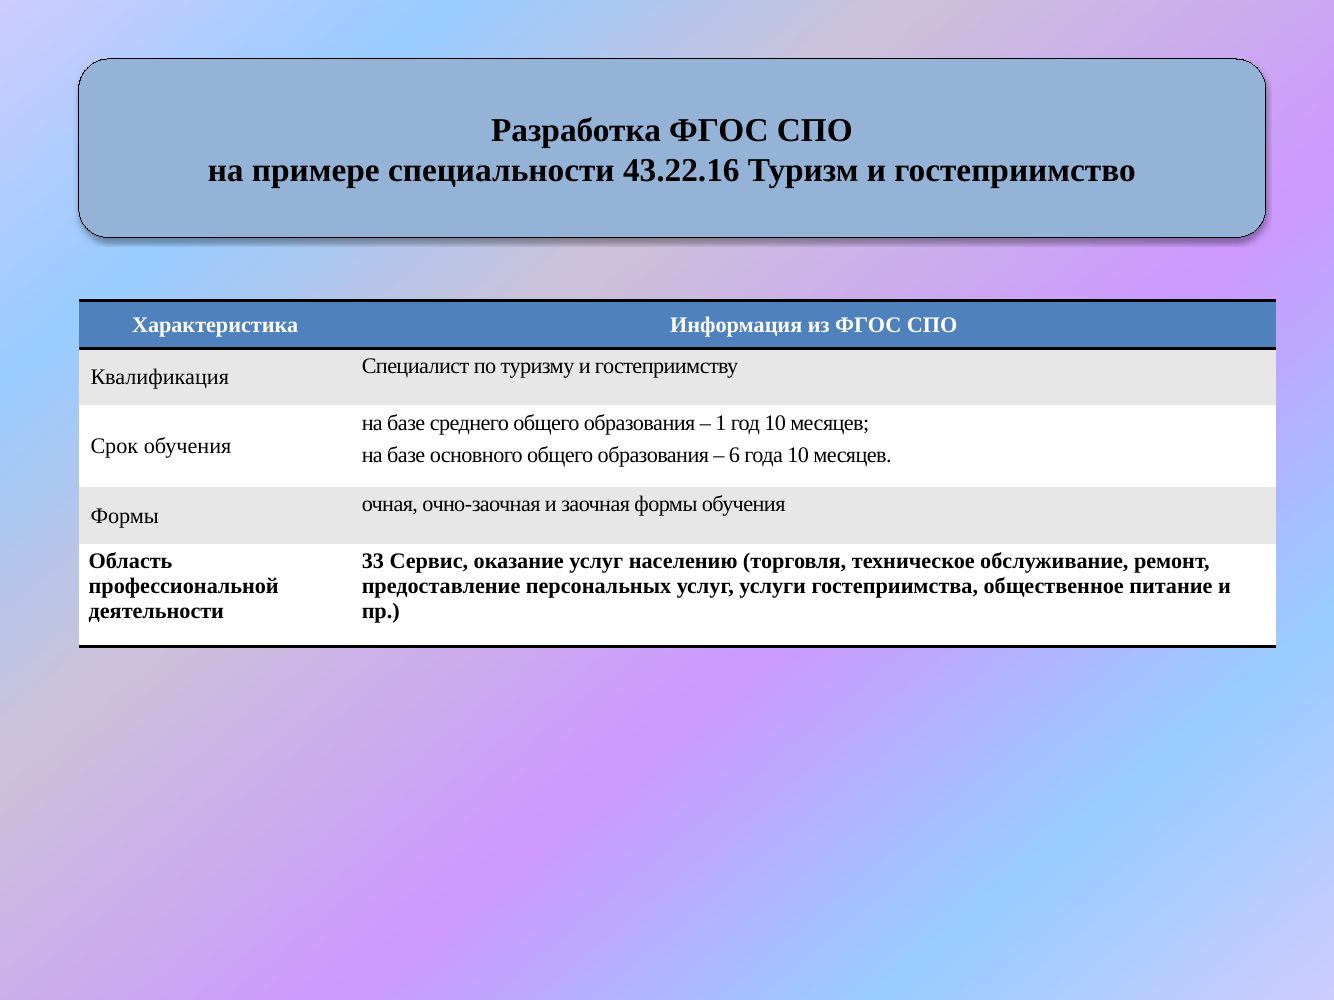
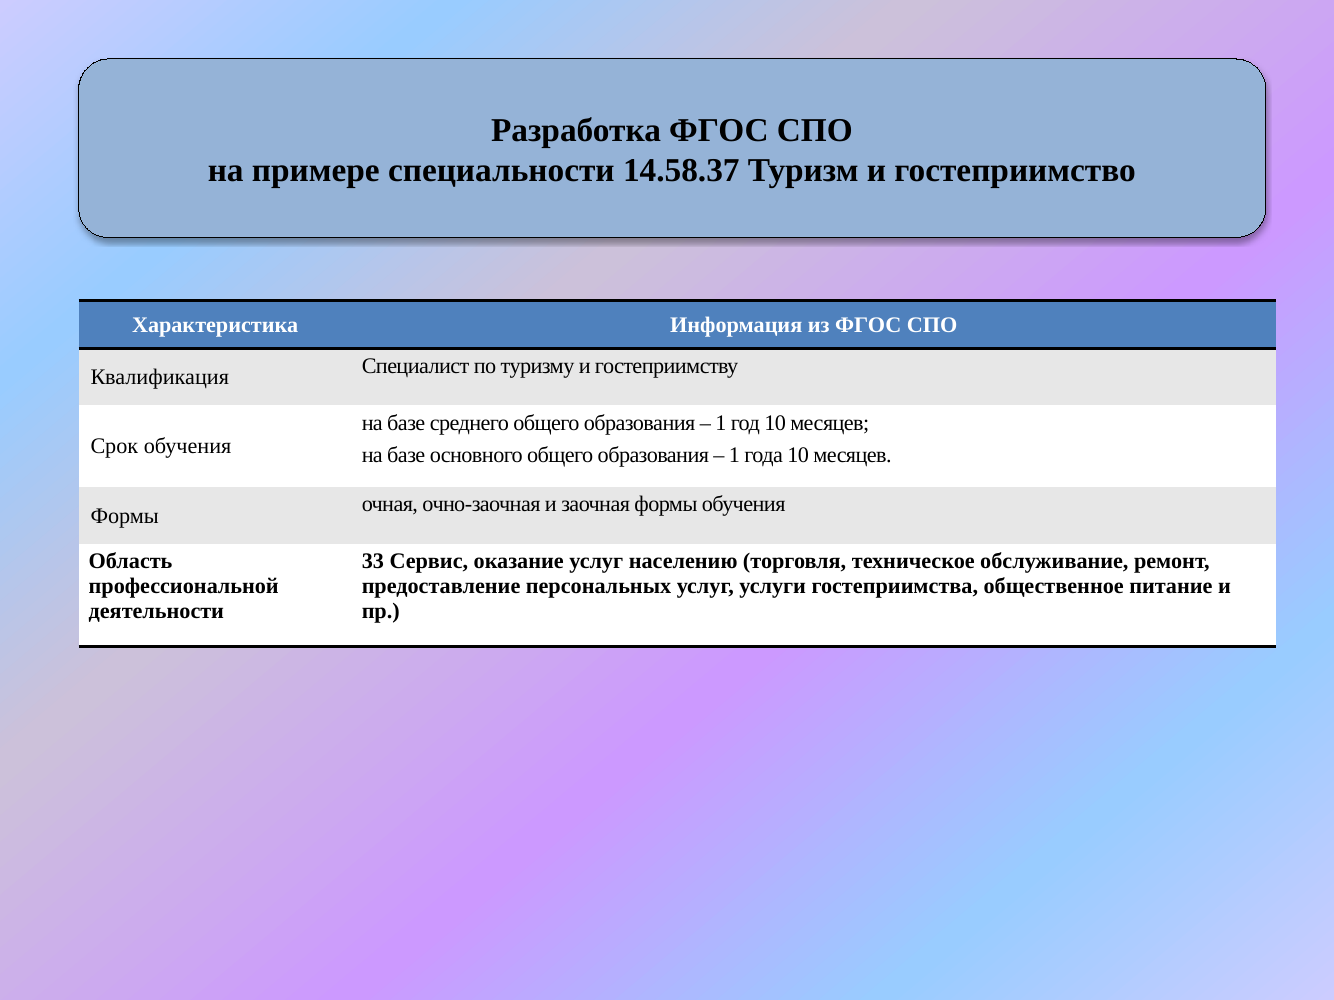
43.22.16: 43.22.16 -> 14.58.37 (681, 171)
6: 6 -> 1 (734, 455)
